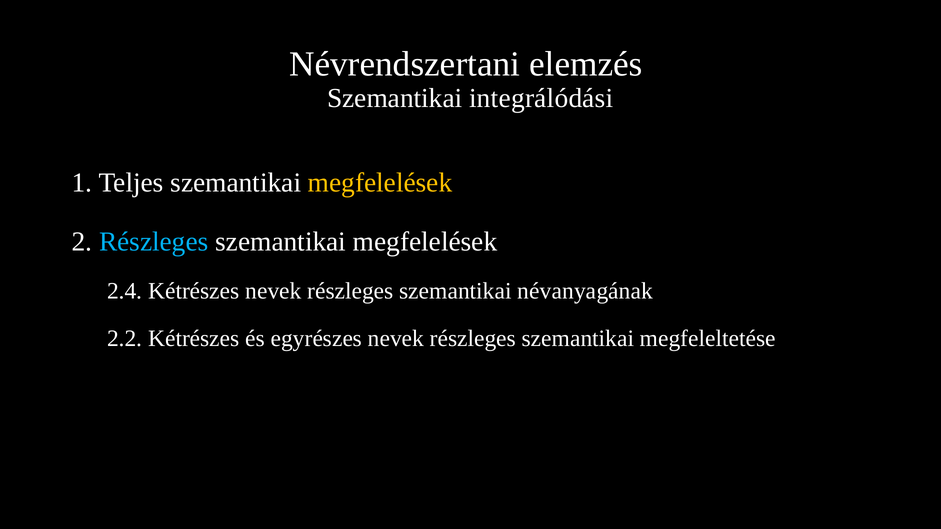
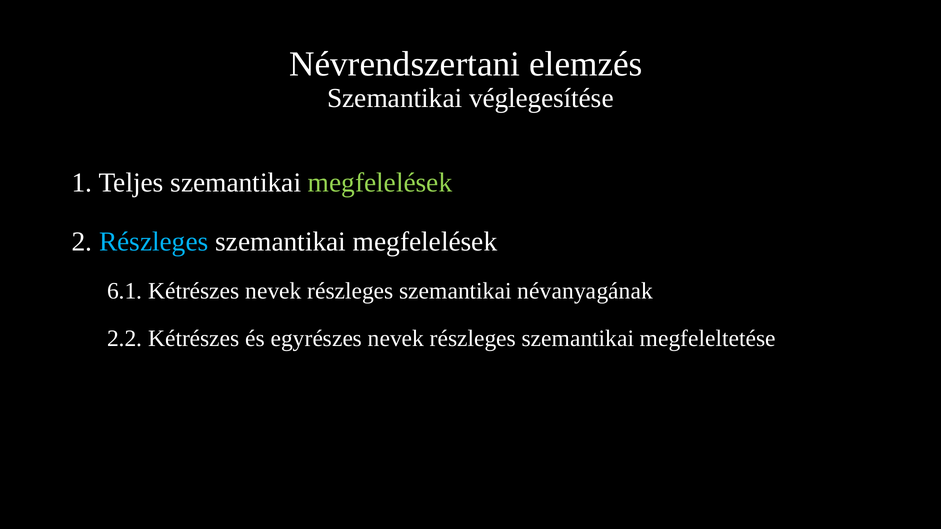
integrálódási: integrálódási -> véglegesítése (541, 98)
megfelelések colour: yellow -> light green (380, 183)
2.4: 2.4 -> 6.1 (125, 291)
